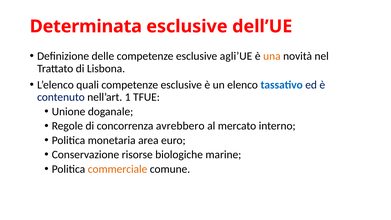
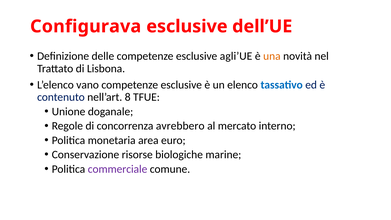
Determinata: Determinata -> Configurava (86, 26)
quali: quali -> vano (88, 85)
1: 1 -> 8 (128, 97)
commerciale colour: orange -> purple (118, 169)
